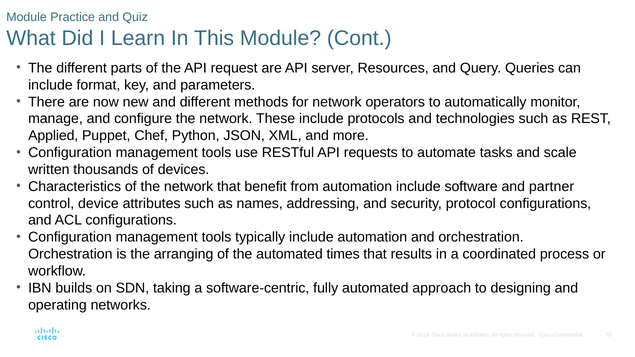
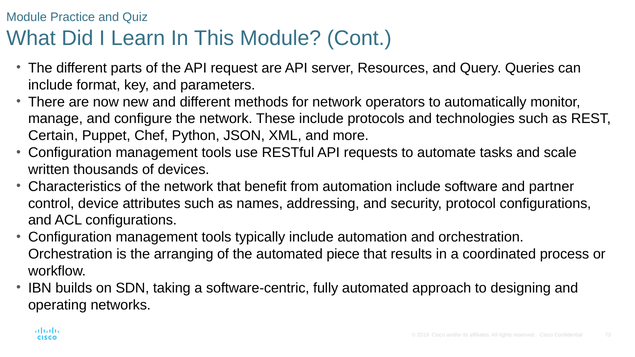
Applied: Applied -> Certain (53, 136)
times: times -> piece (343, 254)
